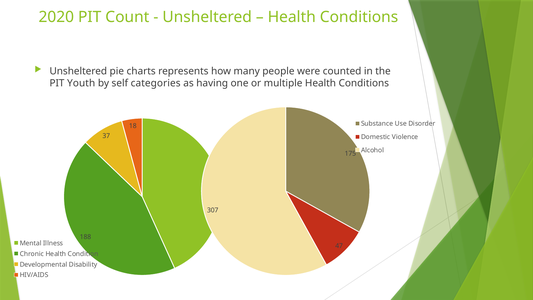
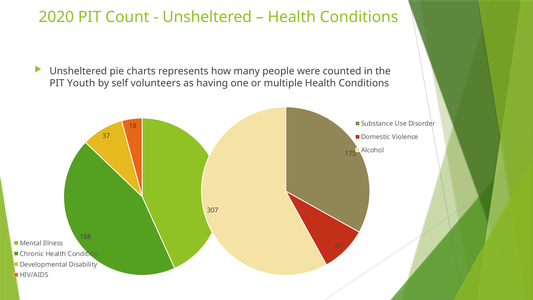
categories: categories -> volunteers (156, 83)
